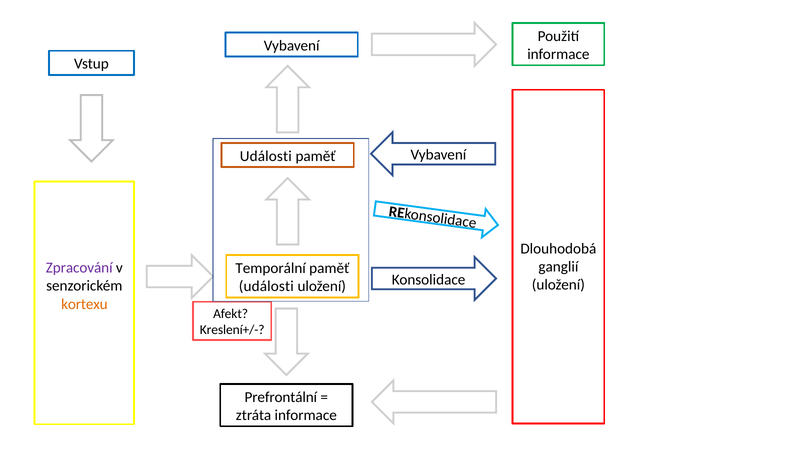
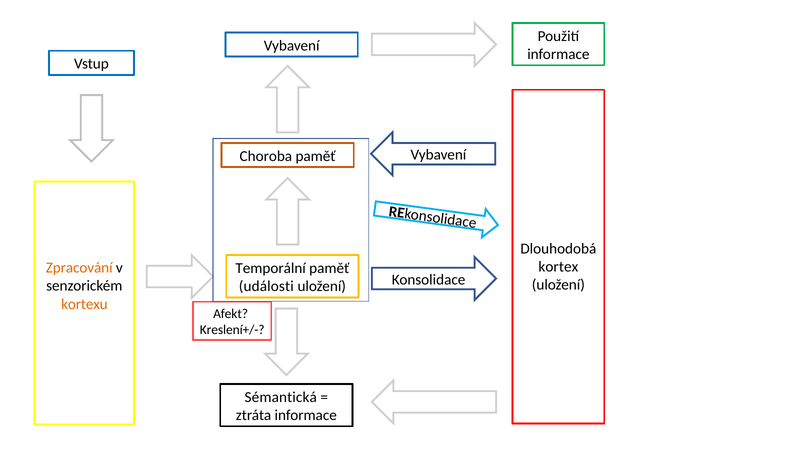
Události: Události -> Choroba (266, 156)
ganglií: ganglií -> kortex (558, 267)
Zpracování colour: purple -> orange (79, 268)
Prefrontální: Prefrontální -> Sémantická (281, 397)
